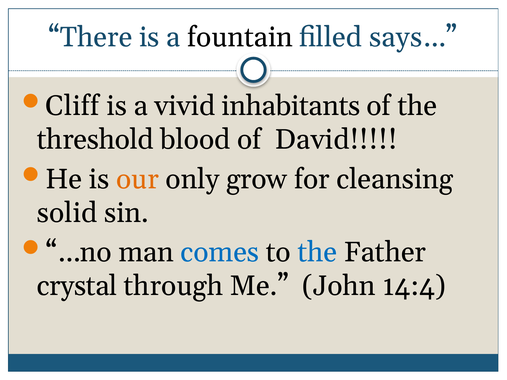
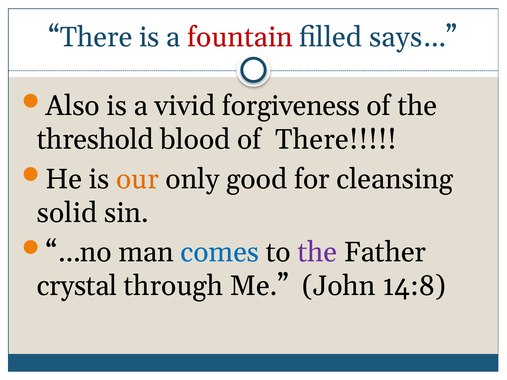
fountain colour: black -> red (240, 37)
Cliff: Cliff -> Also (73, 106)
inhabitants: inhabitants -> forgiveness (291, 106)
of David: David -> There (336, 140)
grow: grow -> good (257, 179)
the colour: blue -> purple (317, 252)
14:4: 14:4 -> 14:8 (414, 286)
